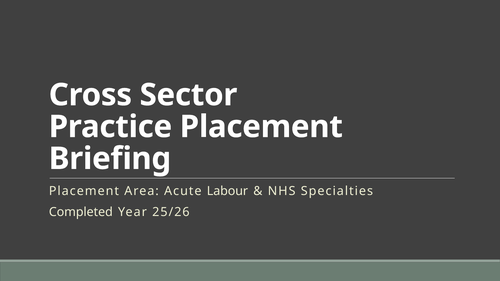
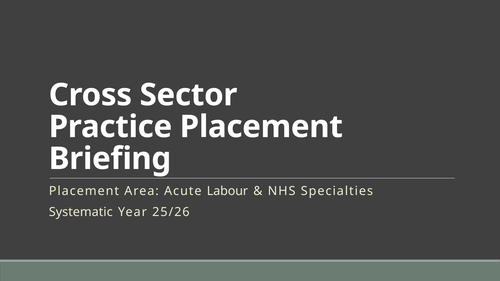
Completed: Completed -> Systematic (81, 212)
